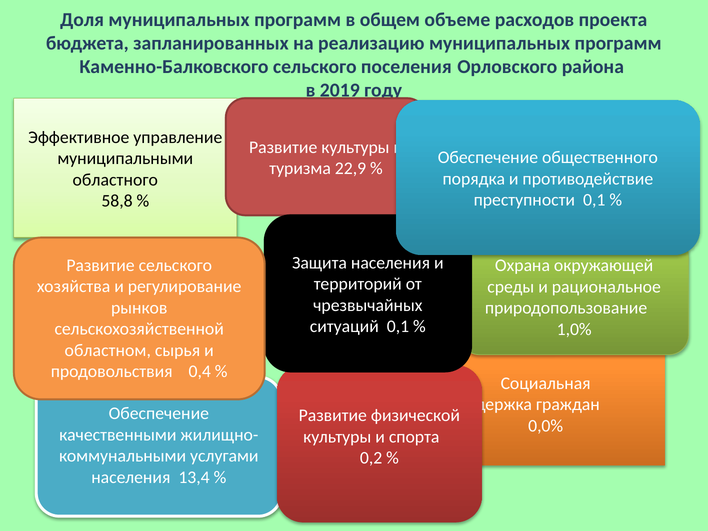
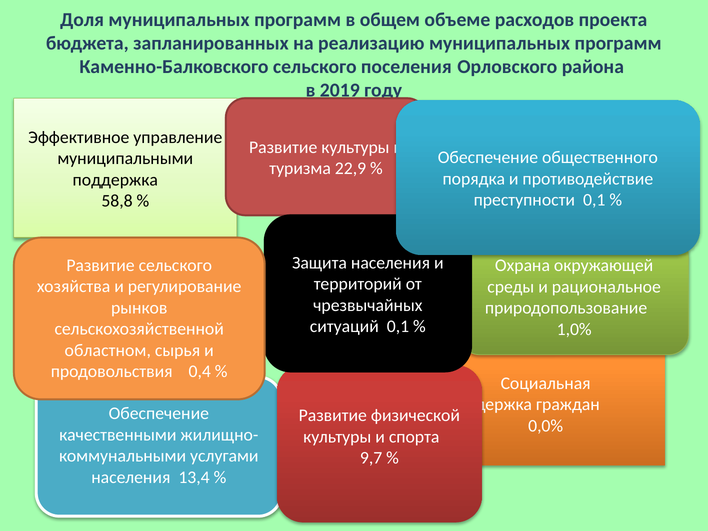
областного: областного -> поддержка (115, 180)
0,2: 0,2 -> 9,7 (371, 458)
